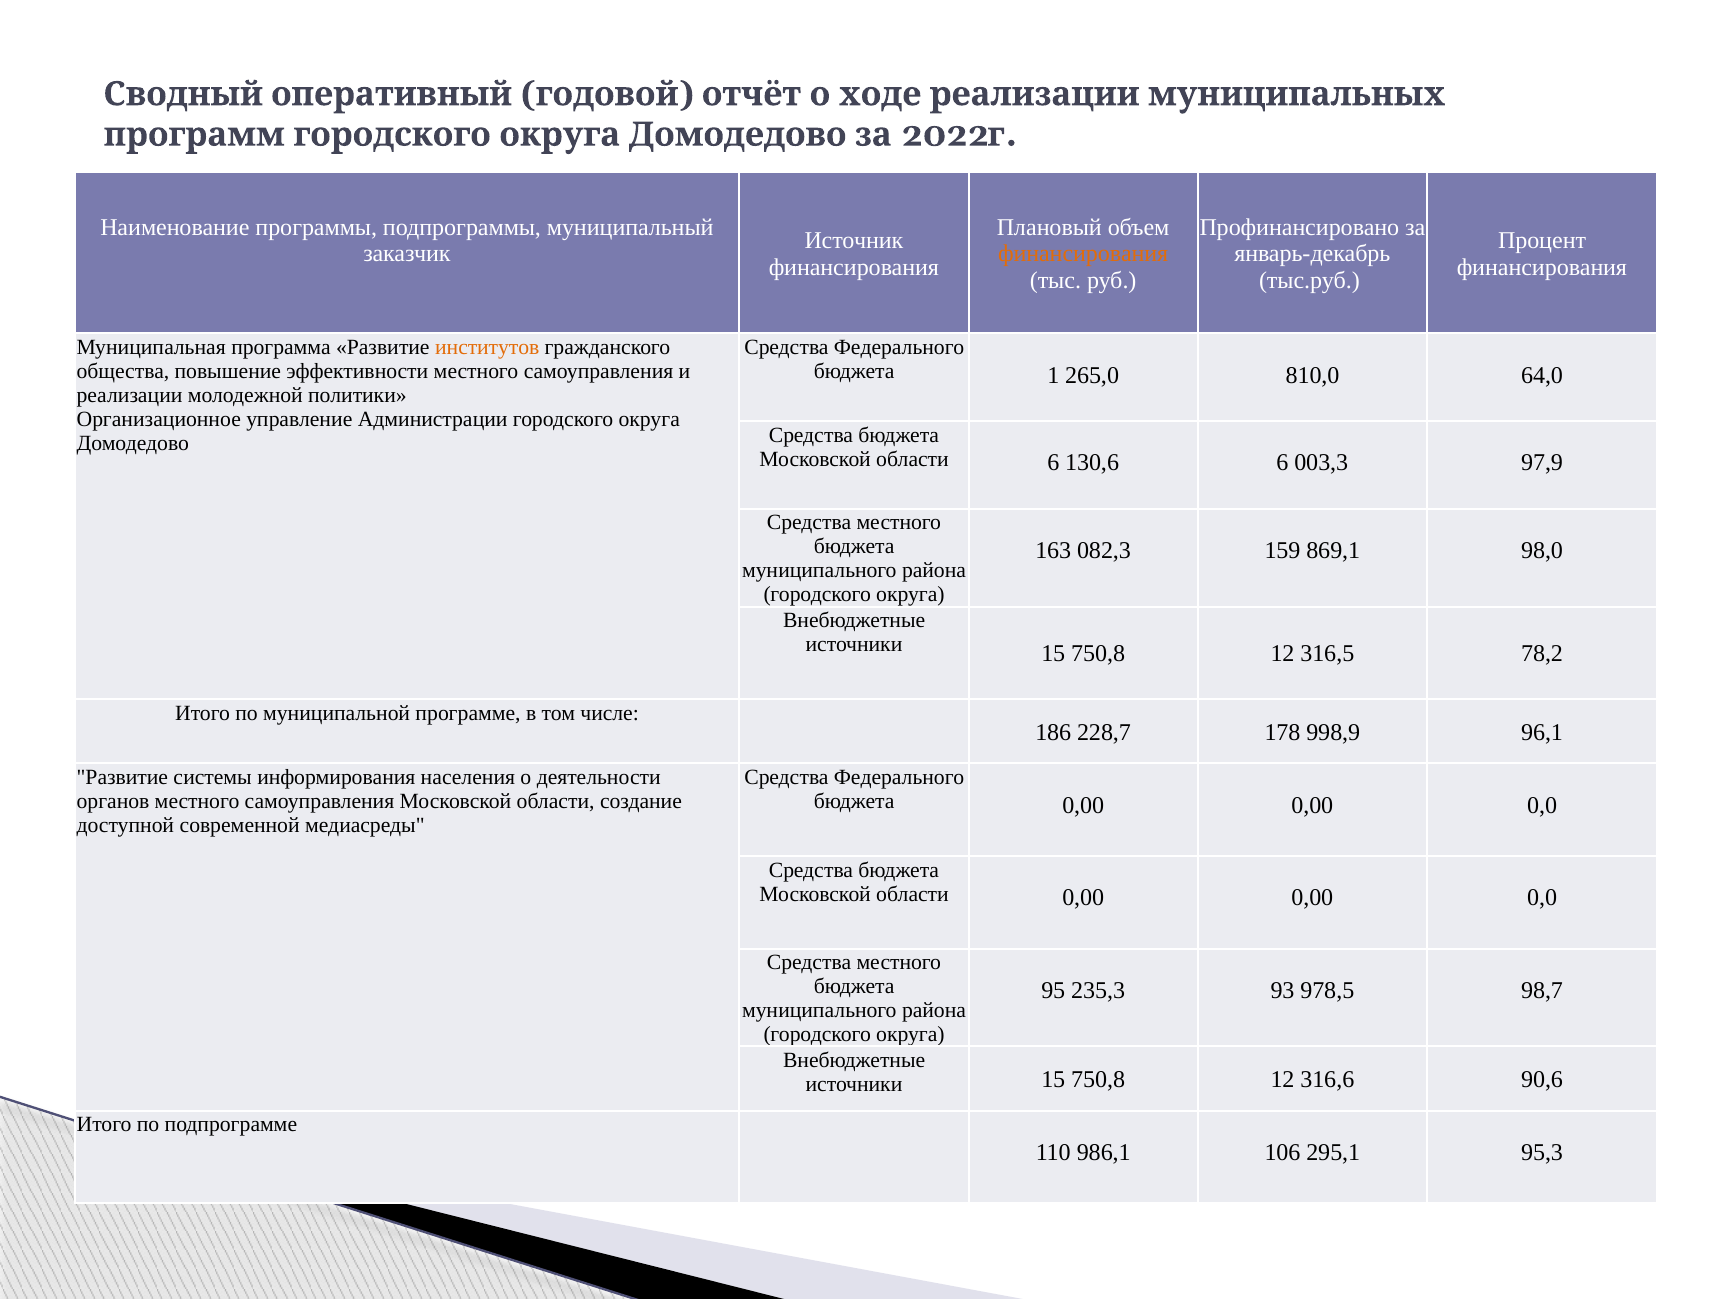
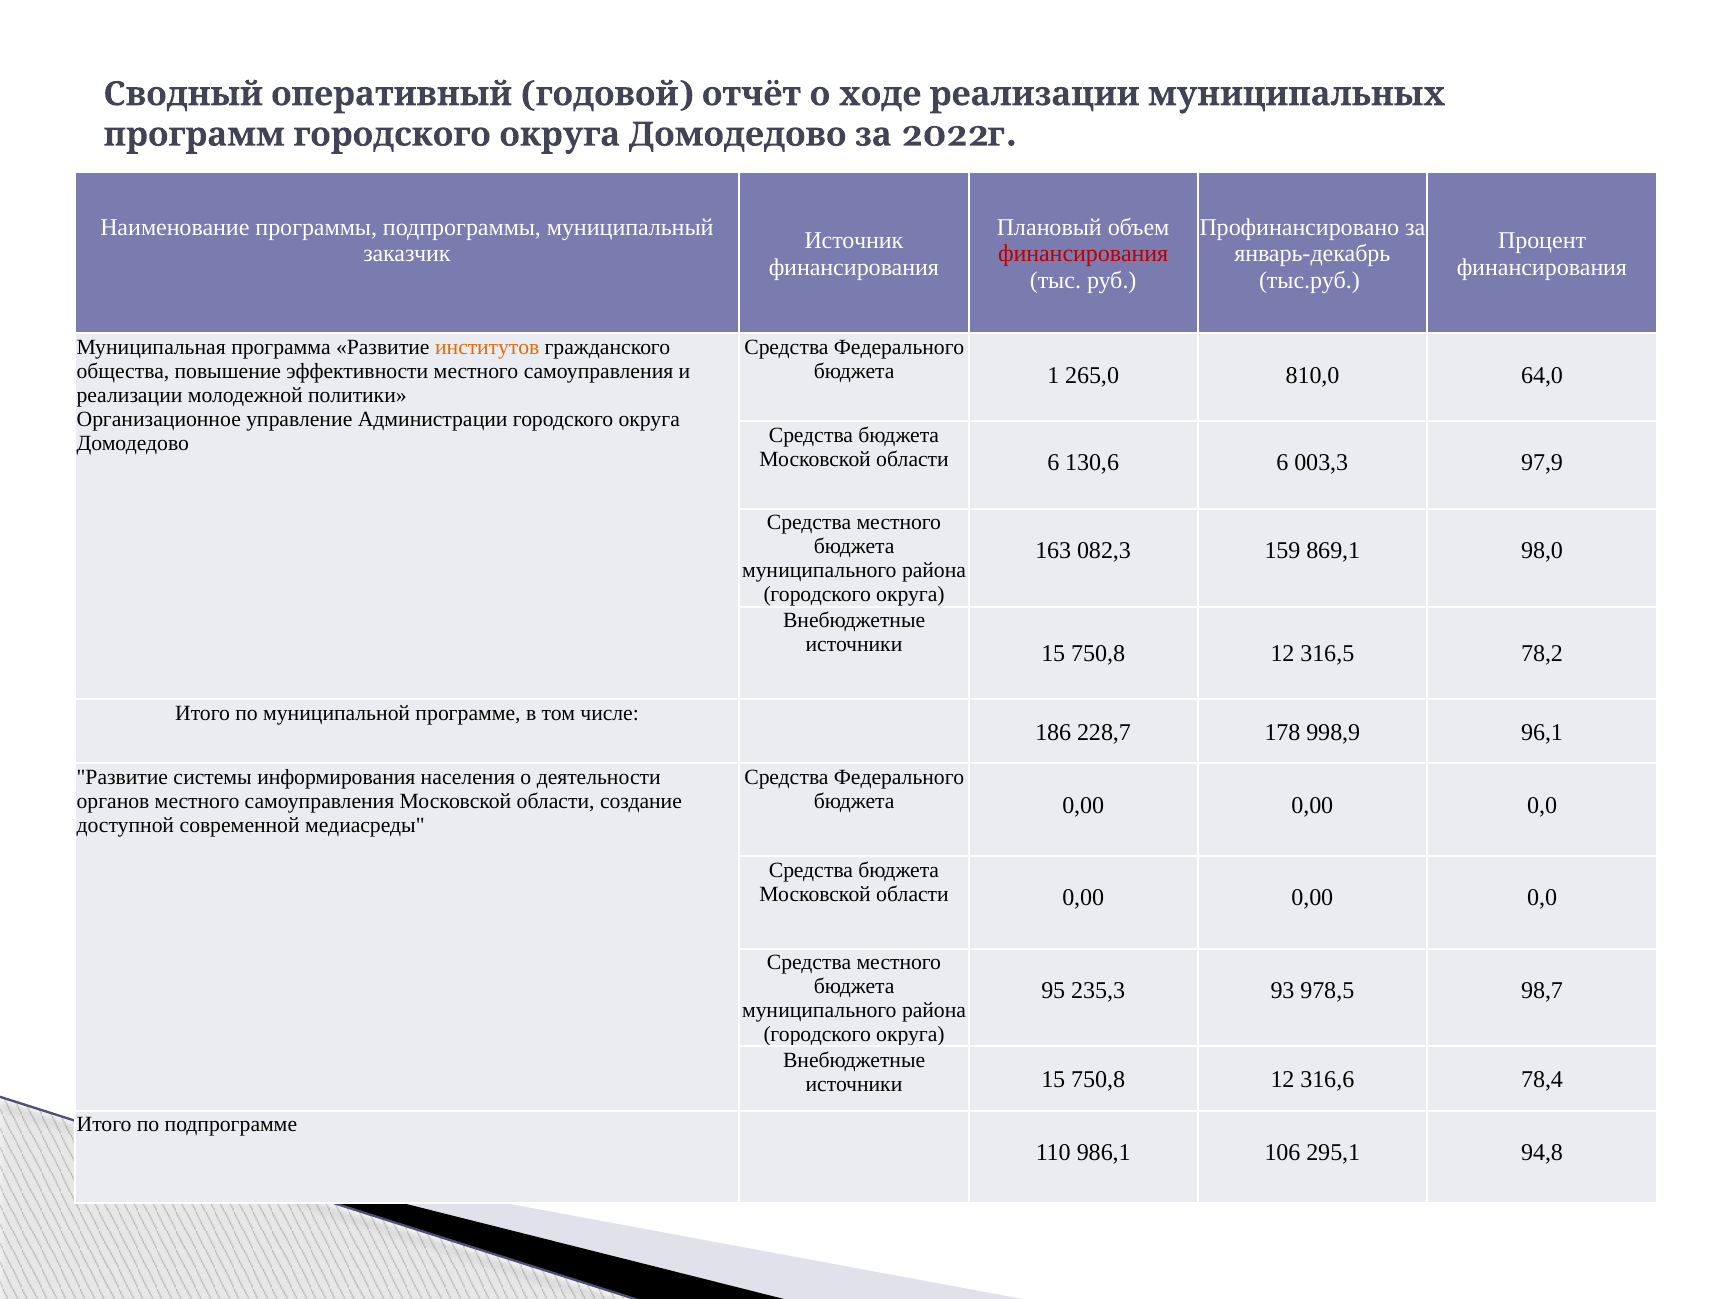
финансирования colour: orange -> red (1083, 254)
90,6: 90,6 -> 78,4 (1542, 1079)
95,3: 95,3 -> 94,8 (1542, 1152)
